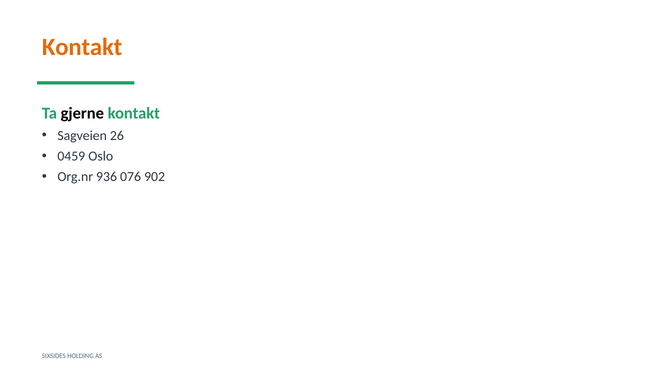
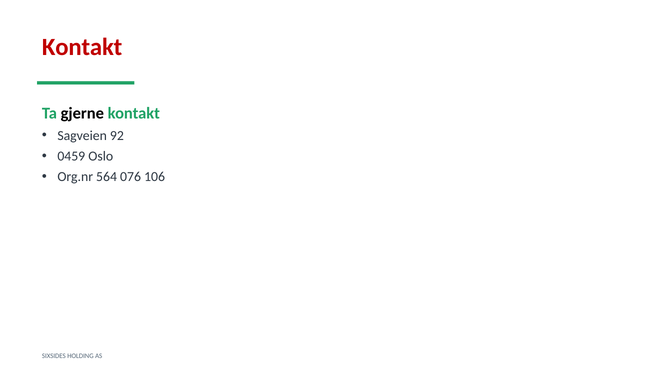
Kontakt colour: orange -> red (82, 47)
26: 26 -> 92 (117, 136)
936: 936 -> 564 (107, 177)
902: 902 -> 106 (155, 177)
